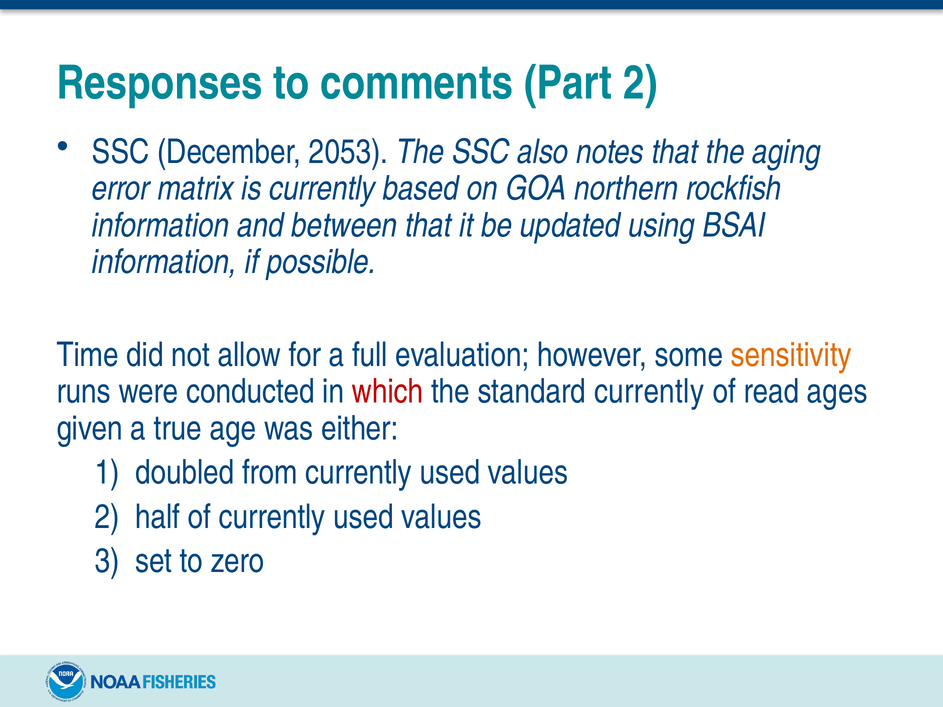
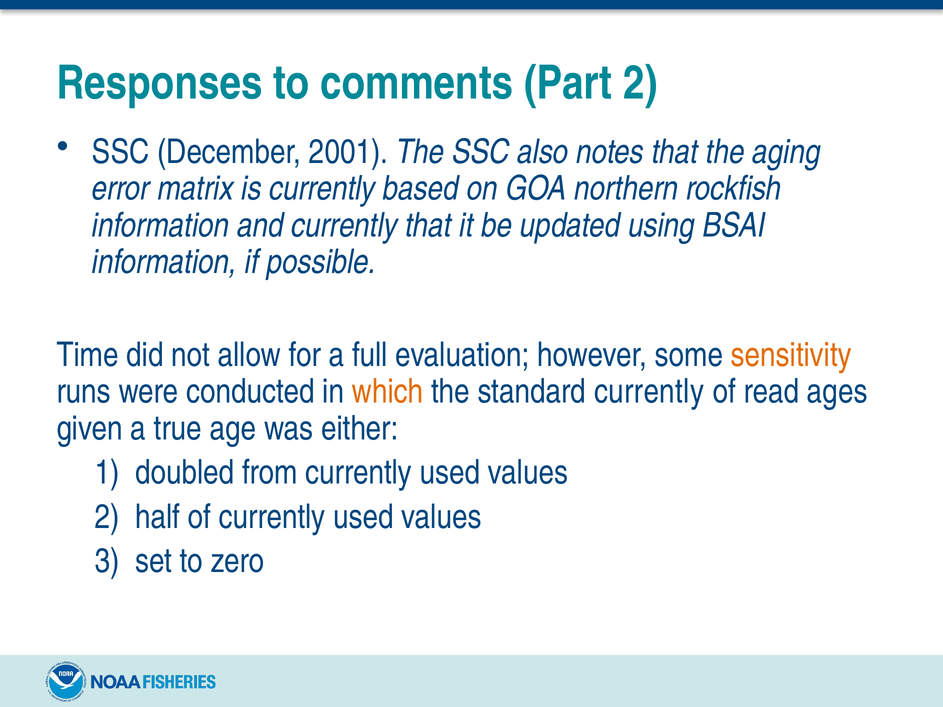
2053: 2053 -> 2001 (349, 152)
and between: between -> currently (344, 226)
which colour: red -> orange (388, 392)
